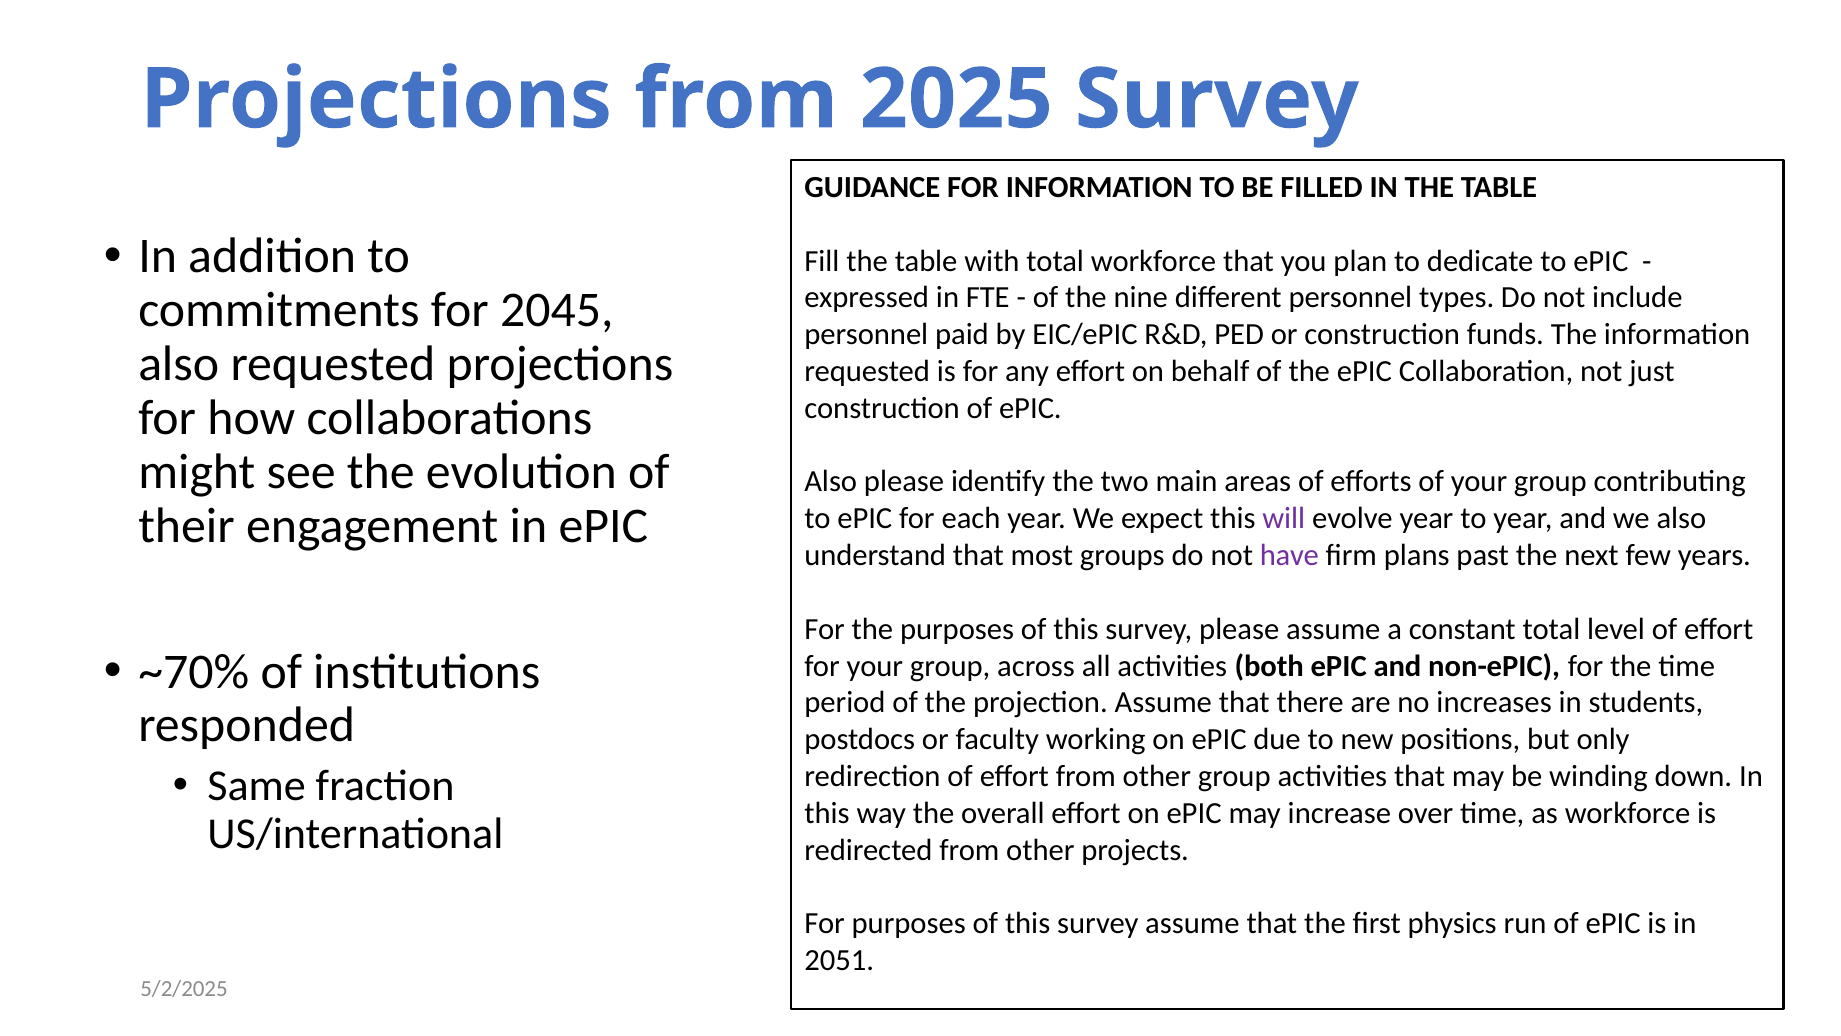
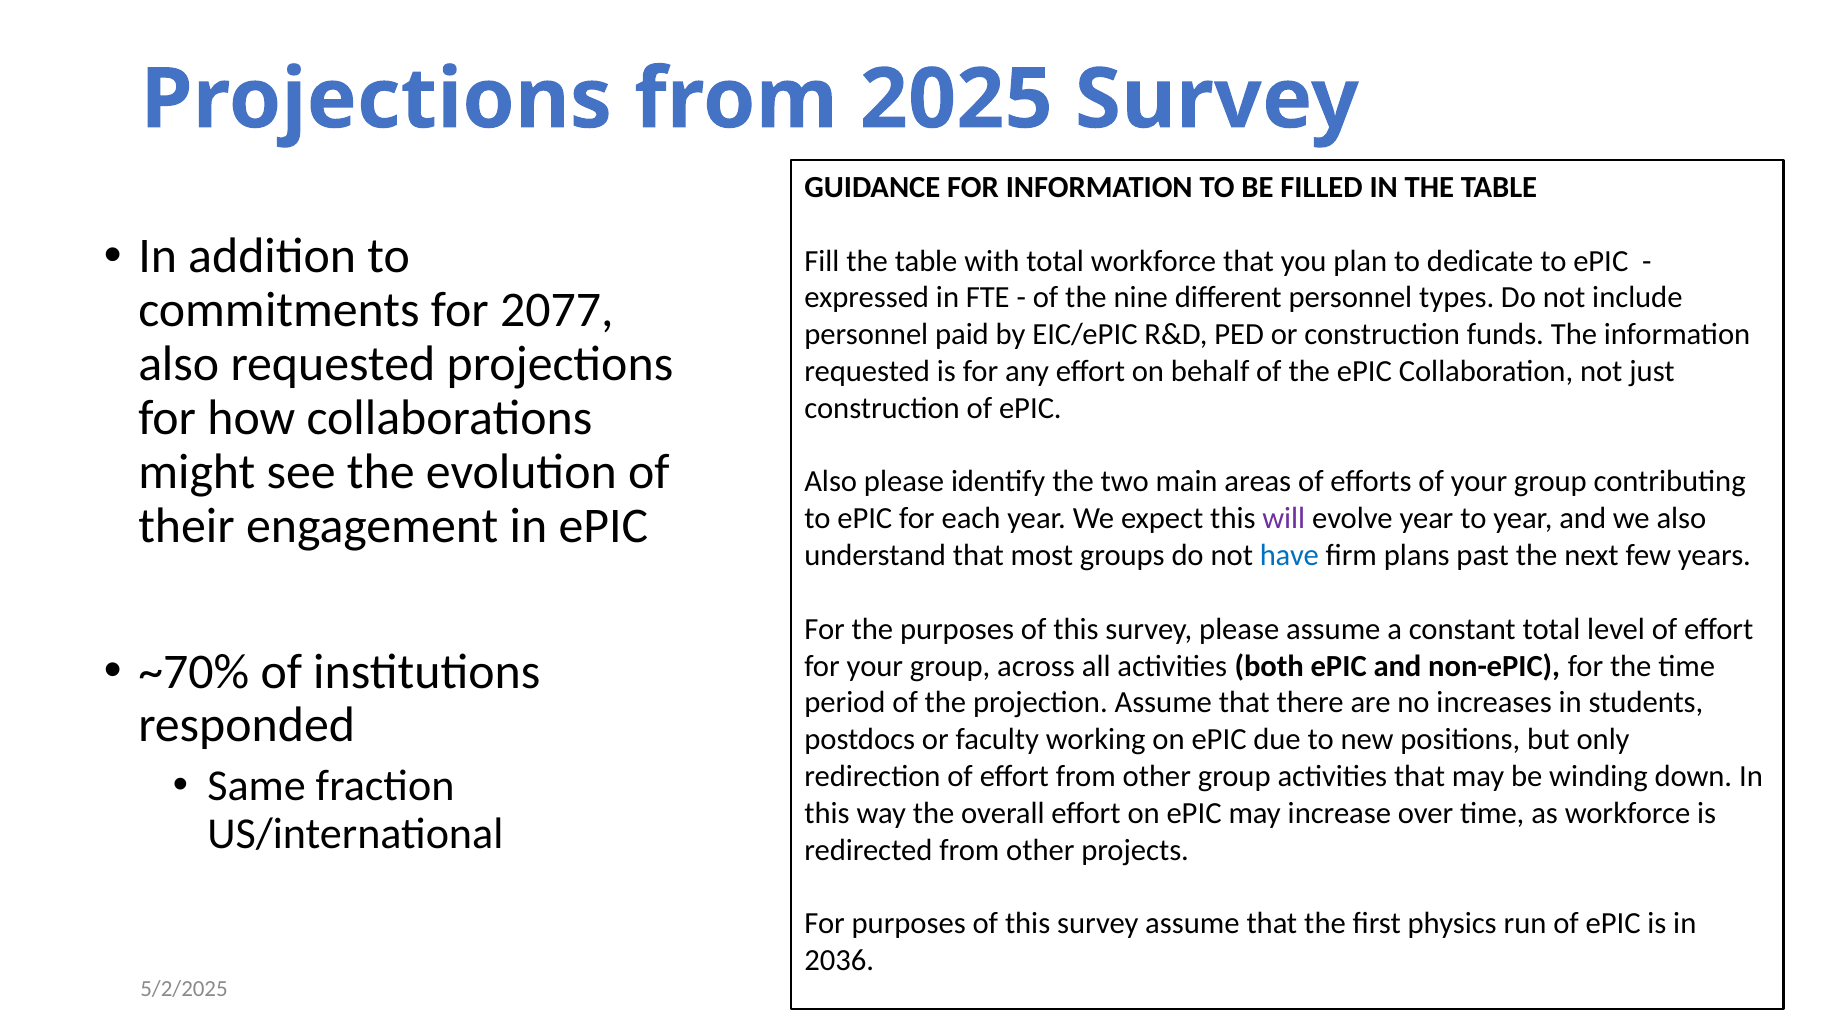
2045: 2045 -> 2077 (557, 310)
have colour: purple -> blue (1289, 555)
2051: 2051 -> 2036 (839, 960)
